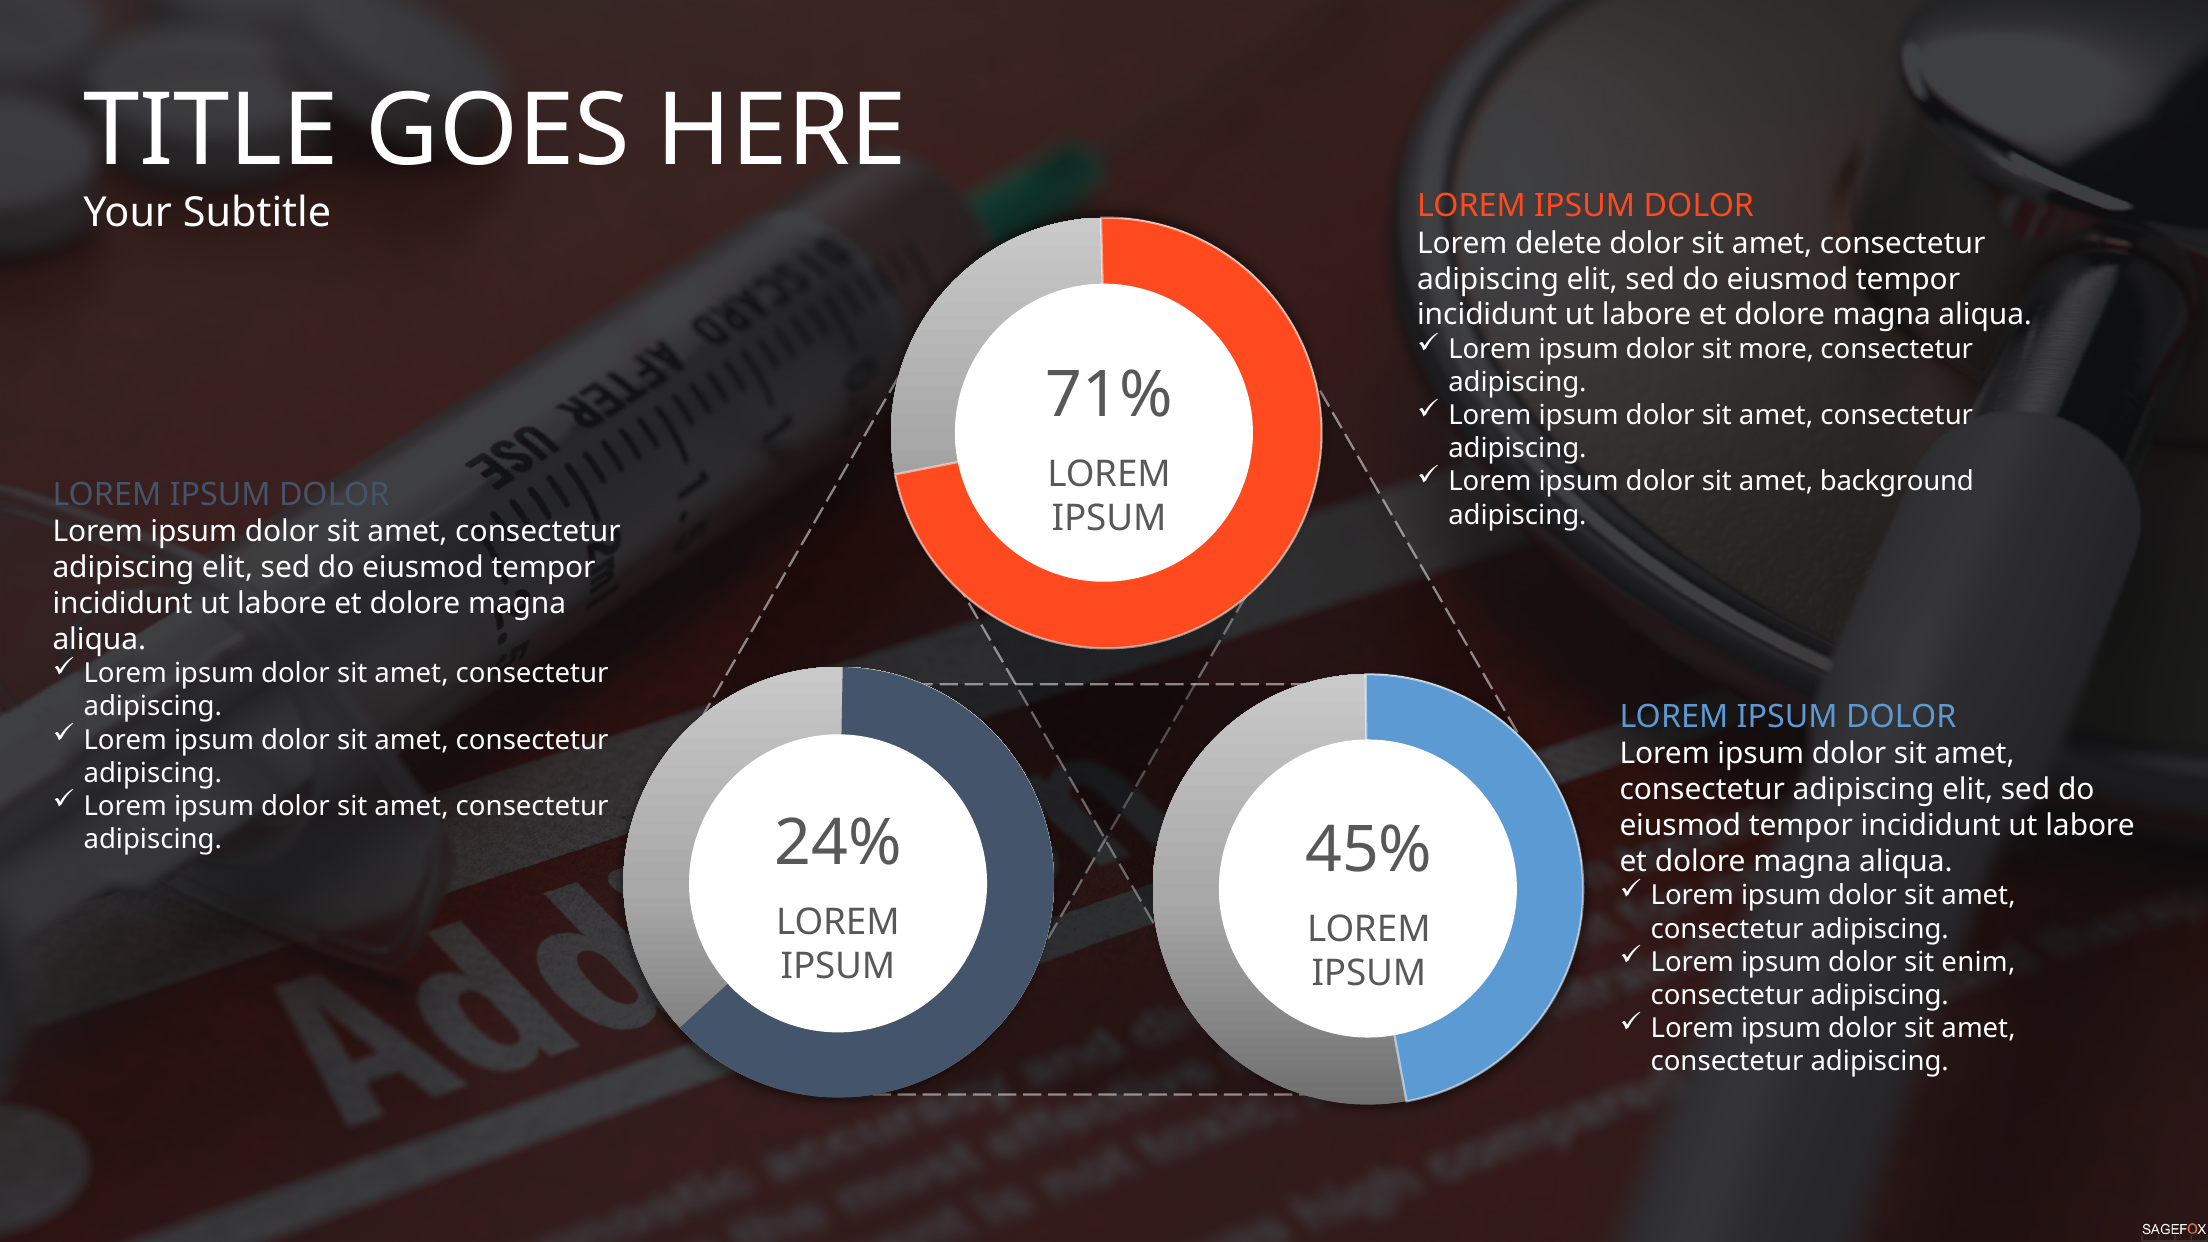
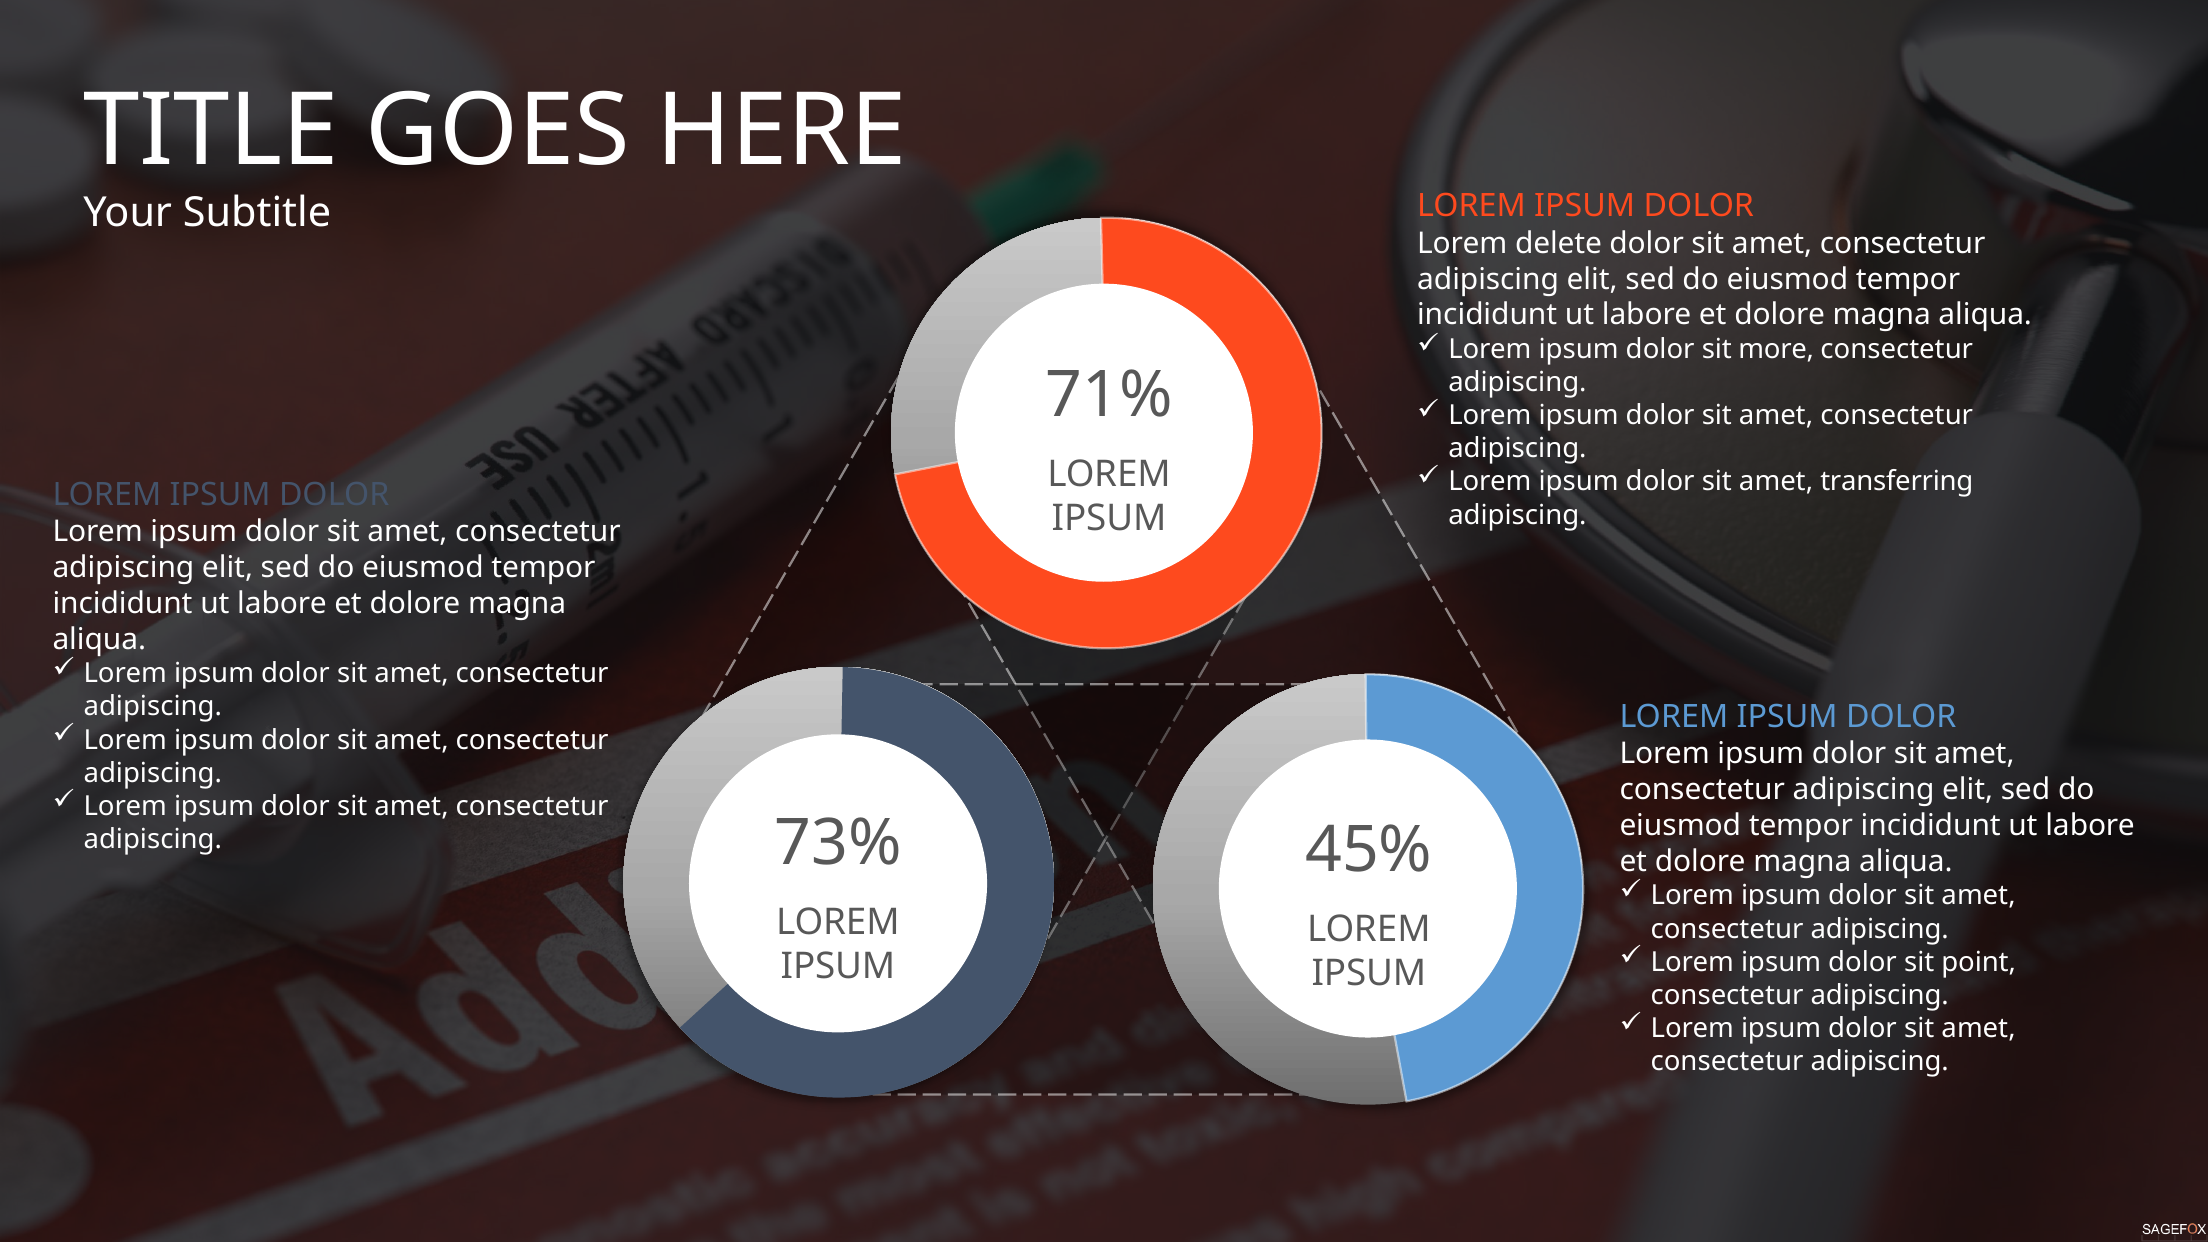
background: background -> transferring (1897, 482)
24%: 24% -> 73% (838, 843)
enim: enim -> point (1979, 962)
